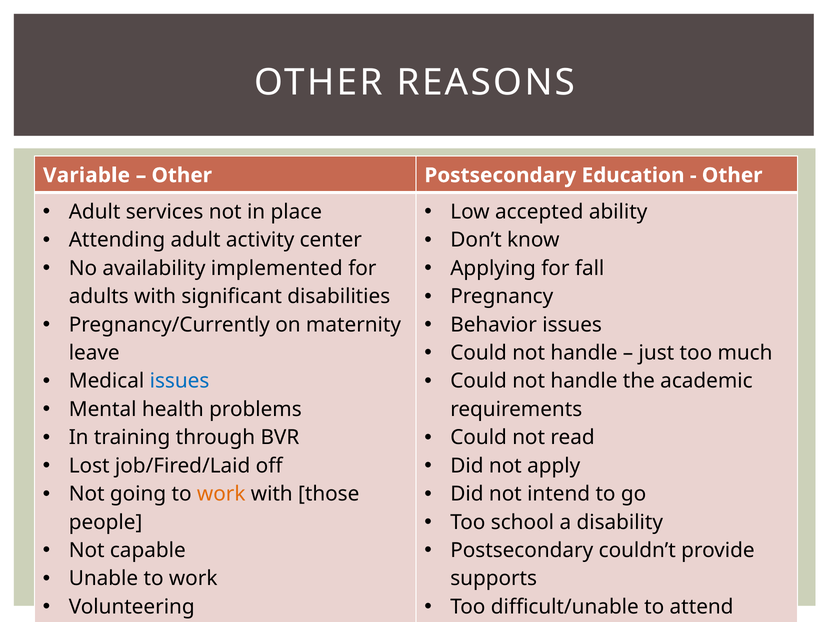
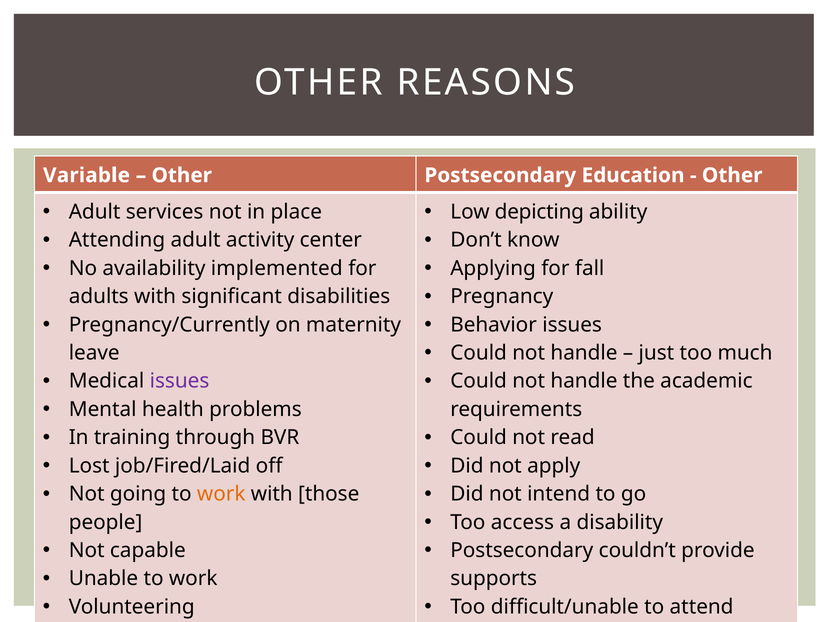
accepted: accepted -> depicting (539, 212)
issues colour: blue -> purple (180, 381)
school: school -> access (522, 523)
